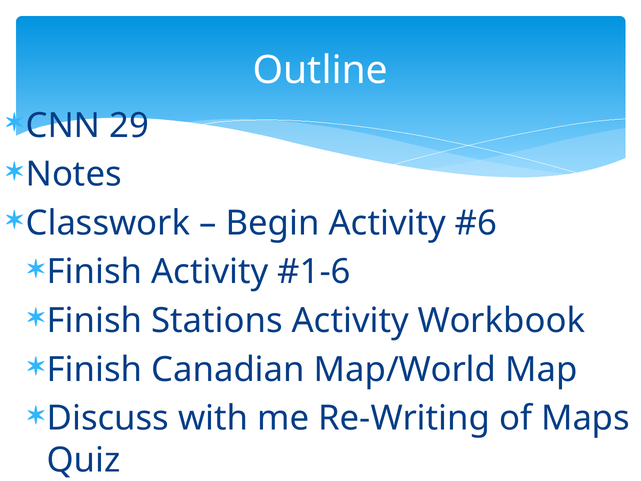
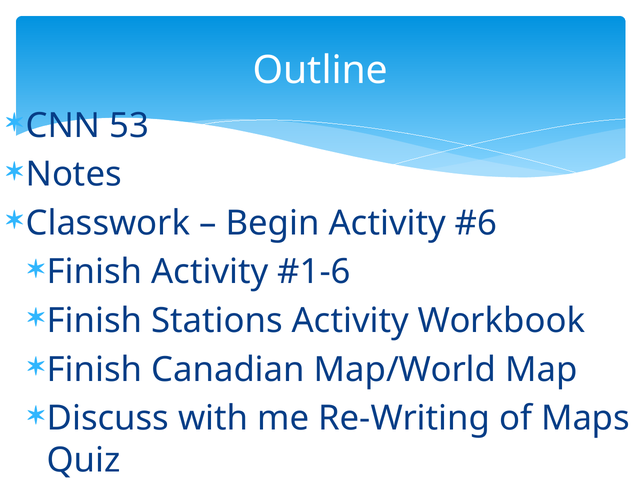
29: 29 -> 53 (129, 125)
